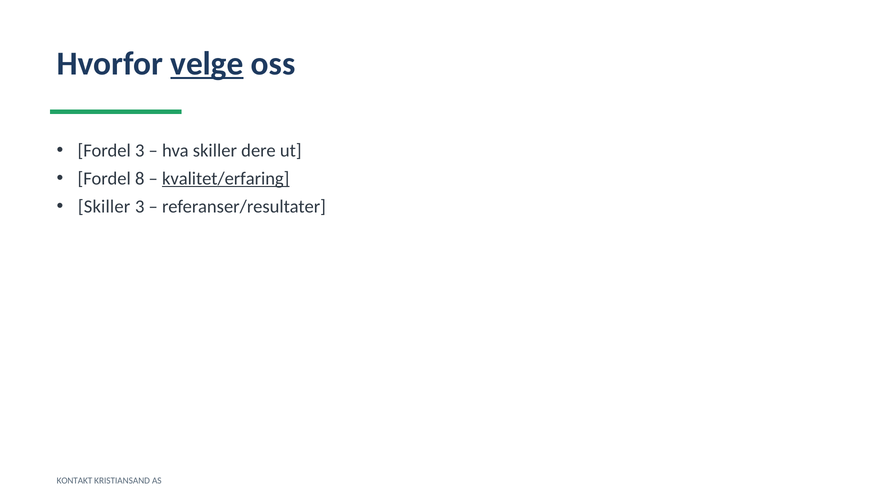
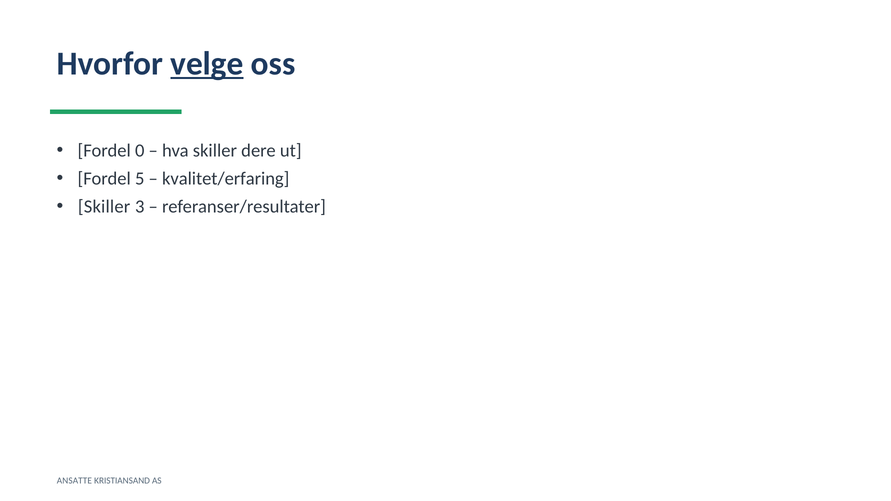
Fordel 3: 3 -> 0 (140, 151)
8: 8 -> 5 (140, 179)
kvalitet/erfaring underline: present -> none (226, 179)
KONTAKT: KONTAKT -> ANSATTE (74, 481)
